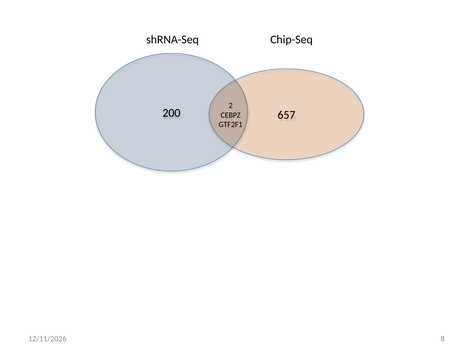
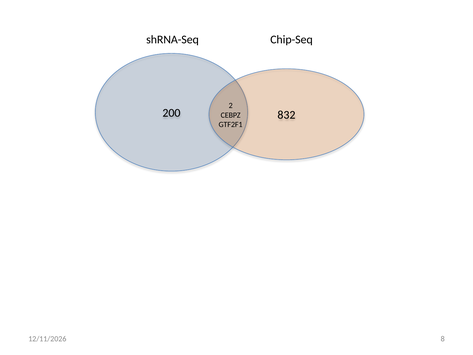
657: 657 -> 832 (286, 115)
